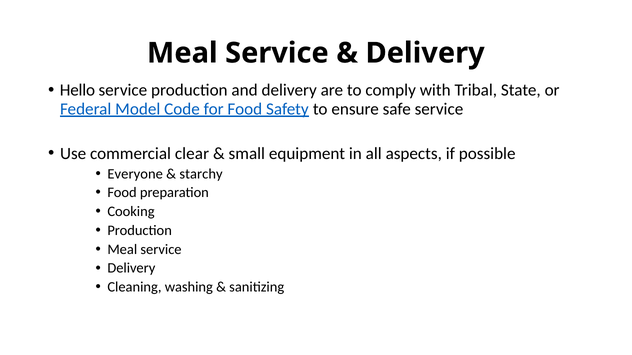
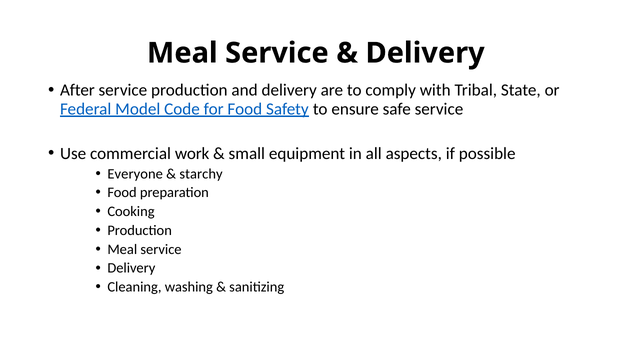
Hello: Hello -> After (77, 90)
clear: clear -> work (192, 154)
